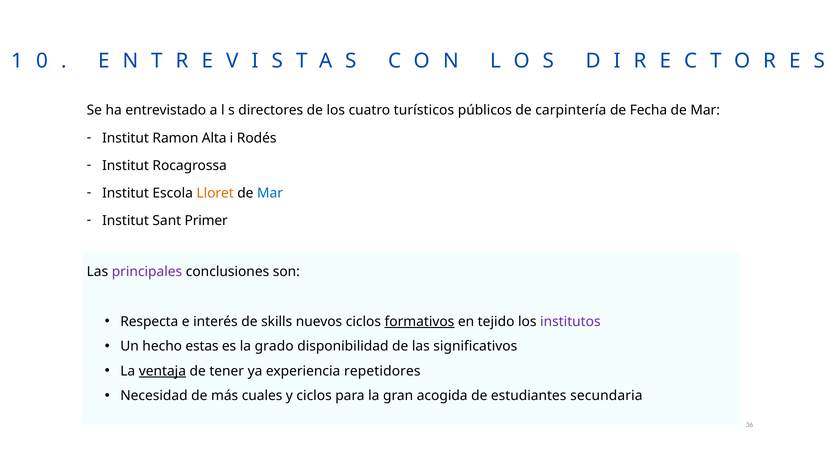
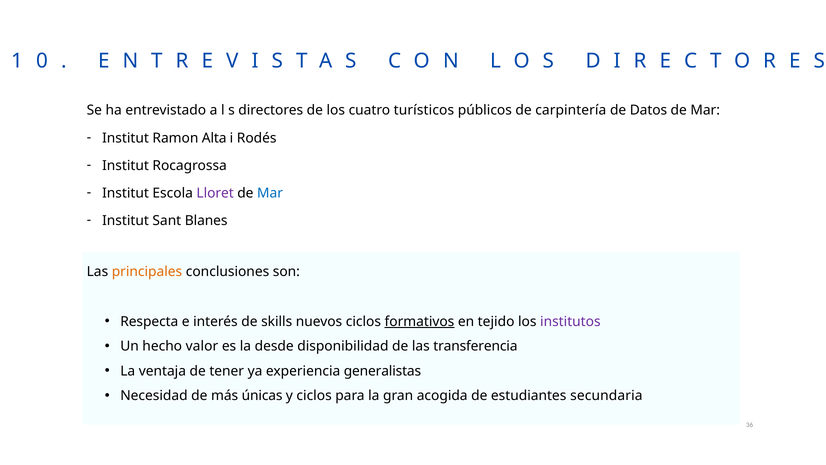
Fecha: Fecha -> Datos (648, 110)
Lloret colour: orange -> purple (215, 193)
Primer: Primer -> Blanes (206, 220)
principales colour: purple -> orange (147, 272)
estas: estas -> valor (202, 346)
grado: grado -> desde (274, 346)
significativos: significativos -> transferencia (475, 346)
ventaja underline: present -> none (162, 371)
repetidores: repetidores -> generalistas (382, 371)
cuales: cuales -> únicas (262, 396)
